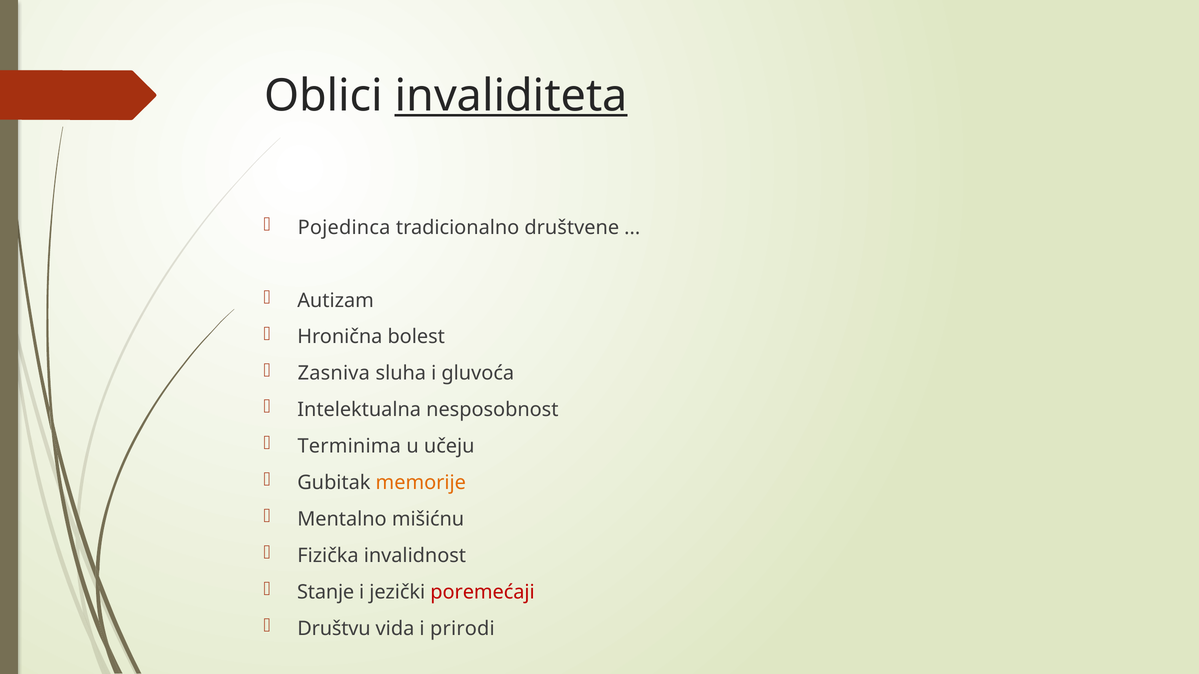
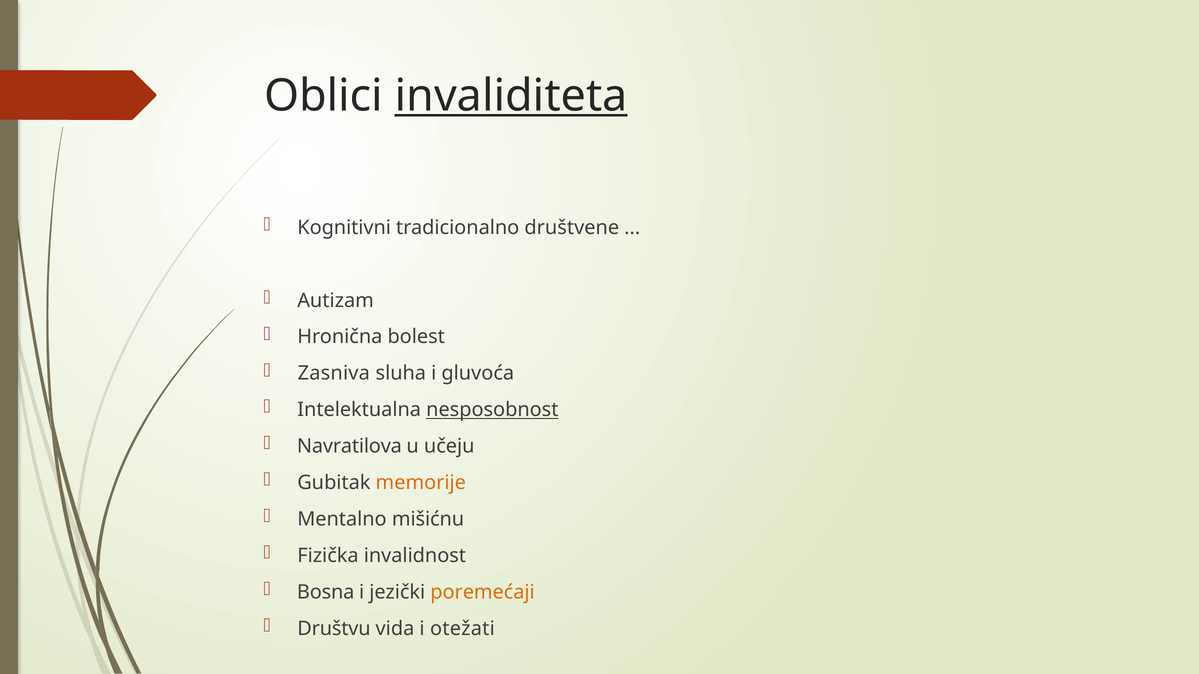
Pojedinca: Pojedinca -> Kognitivni (344, 228)
nesposobnost underline: none -> present (492, 410)
Terminima: Terminima -> Navratilova (349, 447)
Stanje: Stanje -> Bosna (326, 592)
poremećaji colour: red -> orange (483, 592)
prirodi: prirodi -> otežati (462, 629)
